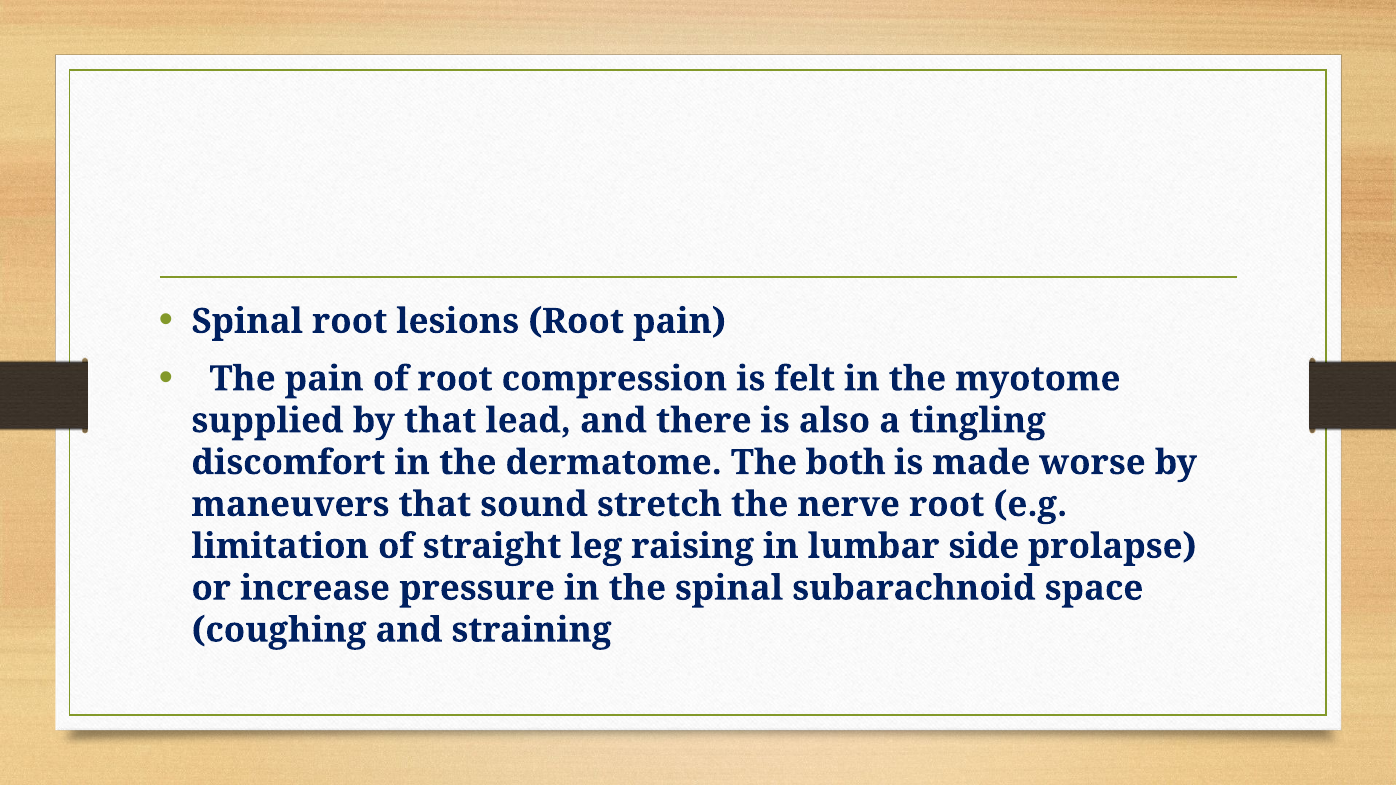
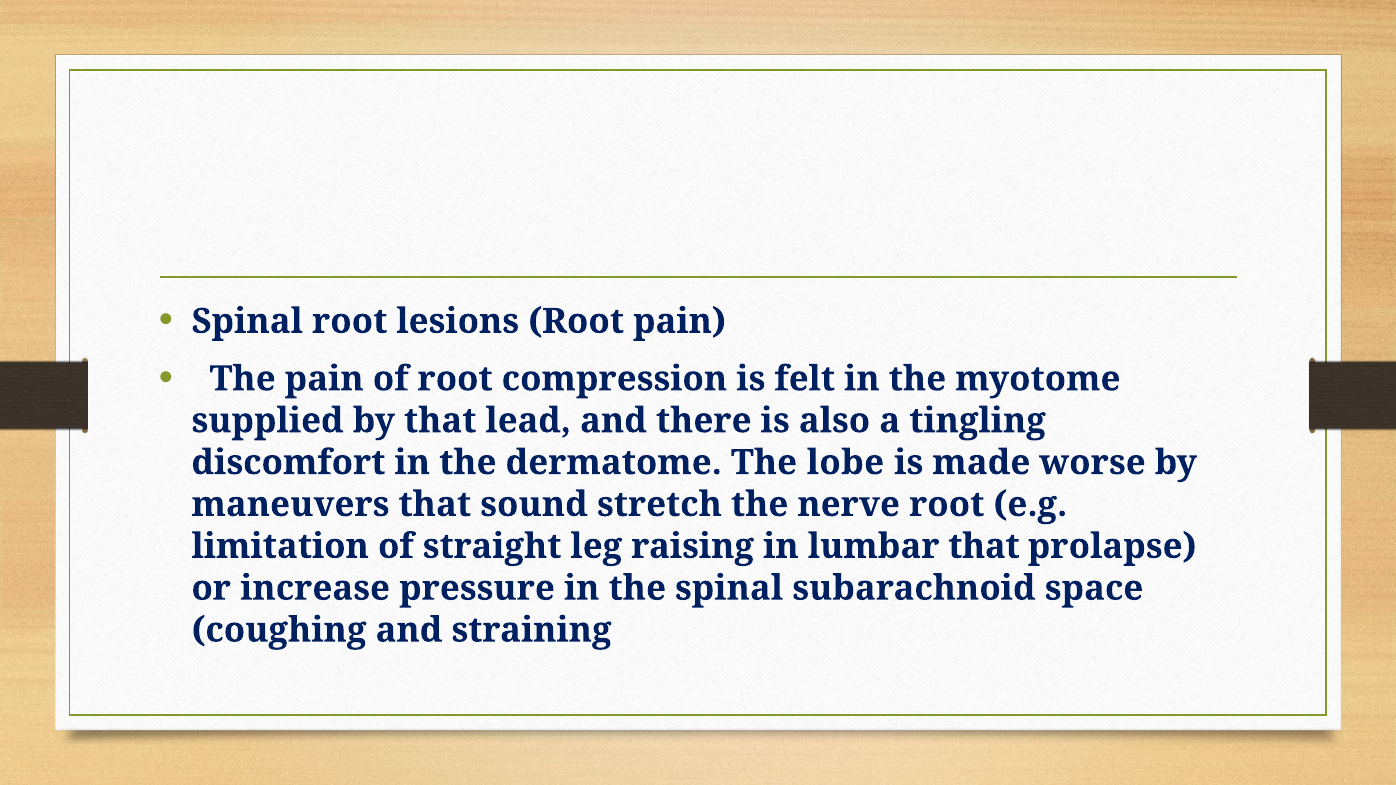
both: both -> lobe (845, 463)
lumbar side: side -> that (984, 547)
